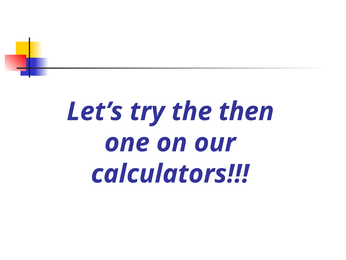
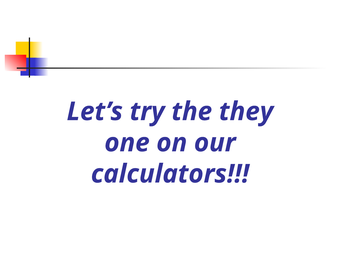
then: then -> they (246, 111)
